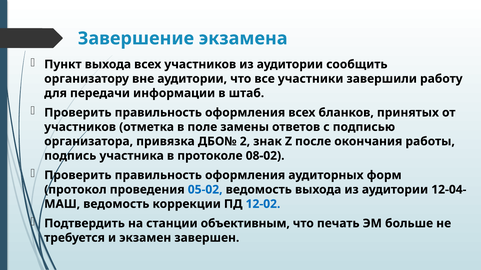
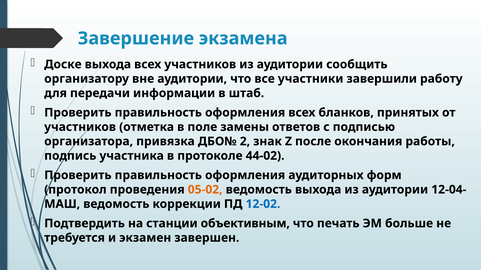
Пункт: Пункт -> Доске (63, 64)
08-02: 08-02 -> 44-02 (265, 156)
05-02 colour: blue -> orange (205, 190)
